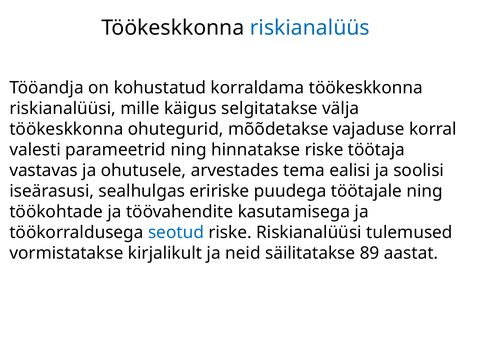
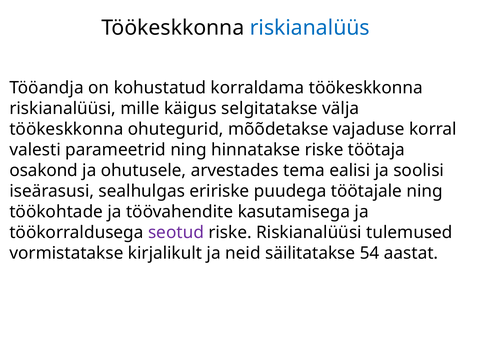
vastavas: vastavas -> osakond (44, 170)
seotud colour: blue -> purple (176, 232)
89: 89 -> 54 (370, 253)
